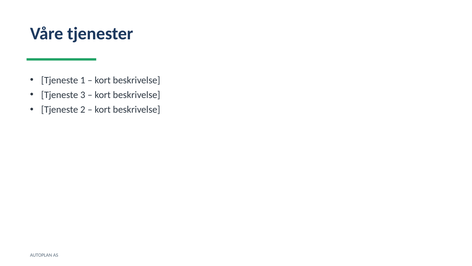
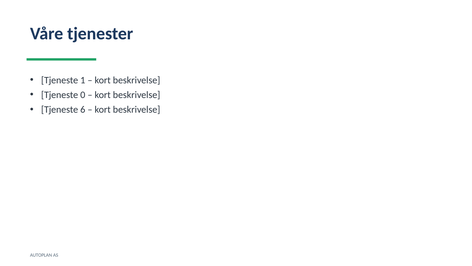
3: 3 -> 0 (83, 95)
2: 2 -> 6 (83, 109)
